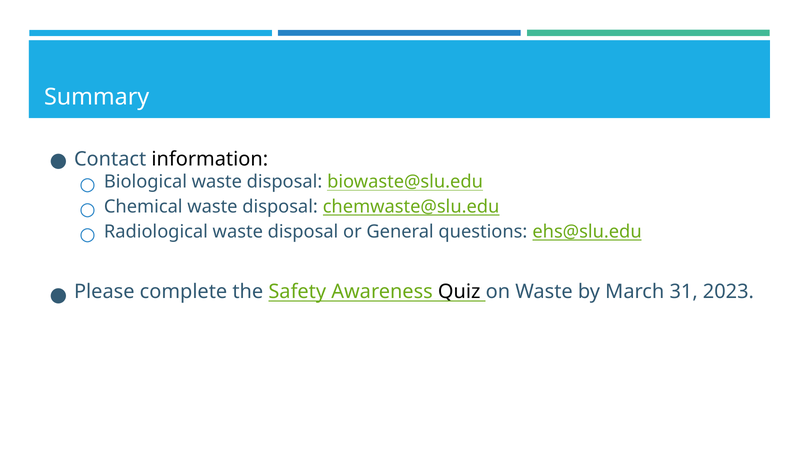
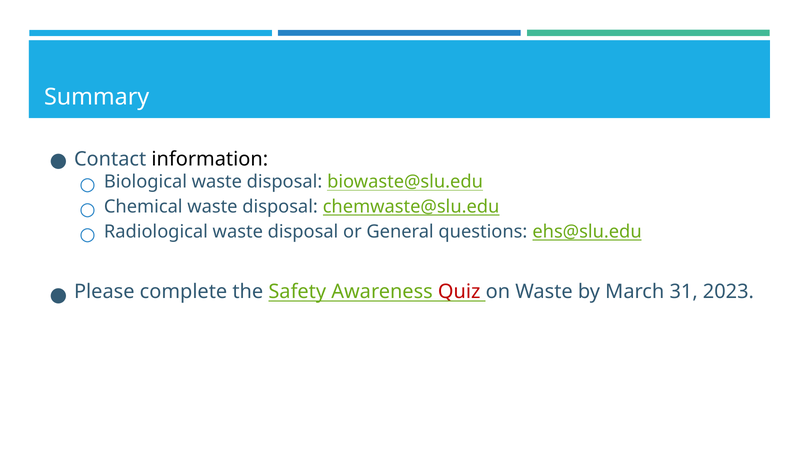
Quiz colour: black -> red (459, 292)
